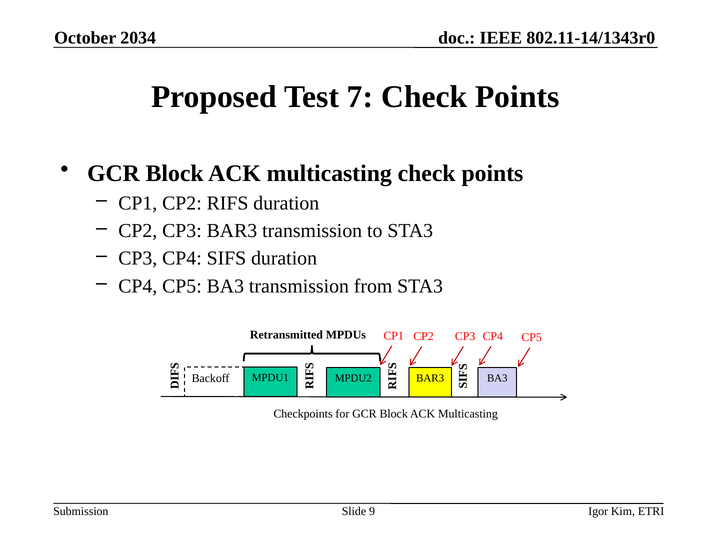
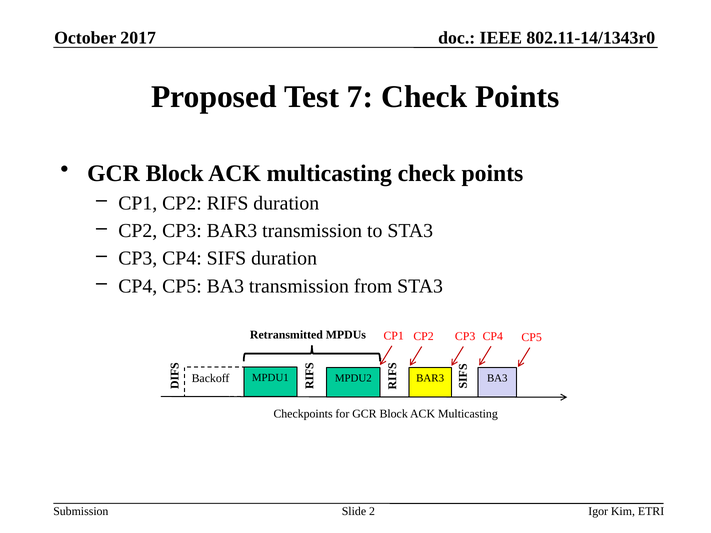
2034: 2034 -> 2017 (138, 38)
9: 9 -> 2 (372, 511)
